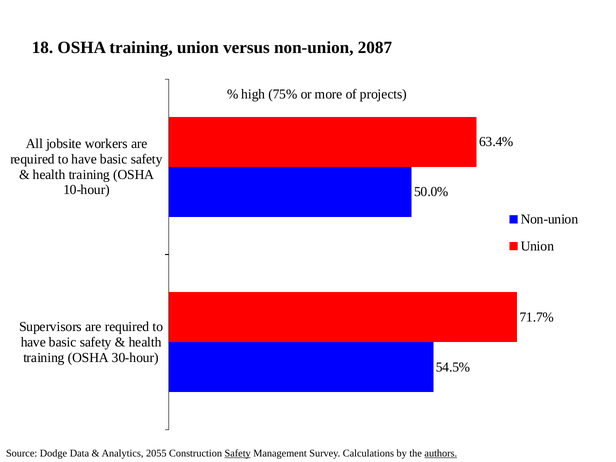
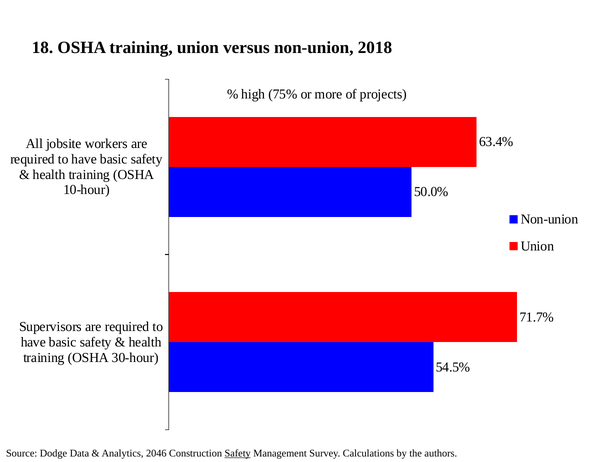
2087: 2087 -> 2018 (375, 47)
2055: 2055 -> 2046 (156, 453)
authors underline: present -> none (441, 453)
